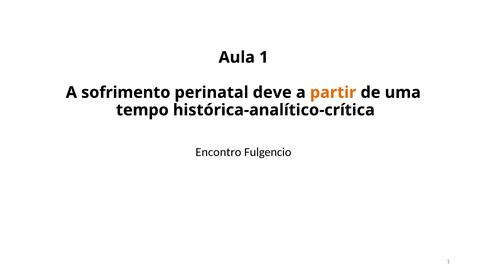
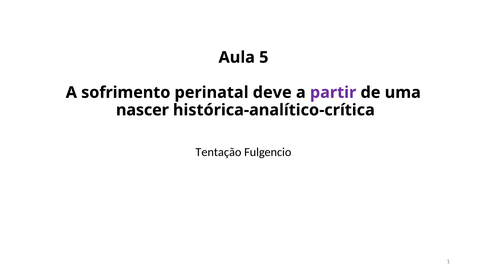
Aula 1: 1 -> 5 (264, 57)
partir colour: orange -> purple (333, 92)
tempo: tempo -> nascer (142, 110)
Encontro: Encontro -> Tentação (218, 152)
